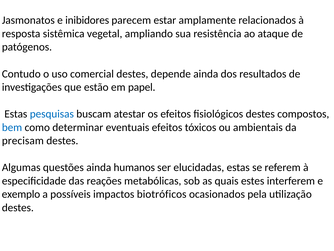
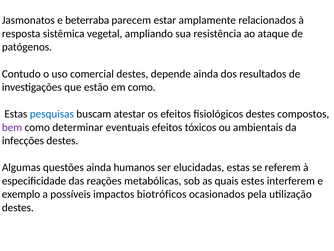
inibidores: inibidores -> beterraba (87, 20)
em papel: papel -> como (142, 87)
bem colour: blue -> purple (12, 127)
precisam: precisam -> infecções (23, 140)
